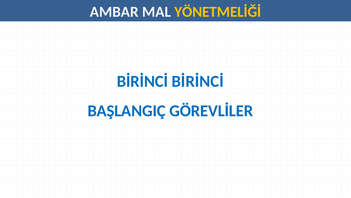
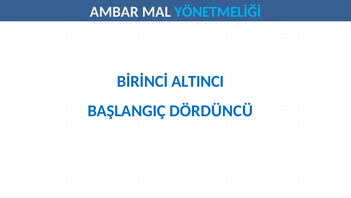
YÖNETMELİĞİ colour: yellow -> light blue (218, 12)
BİRİNCİ BİRİNCİ: BİRİNCİ -> ALTINCI (198, 81)
GÖREVLİLER: GÖREVLİLER -> DÖRDÜNCÜ (211, 111)
